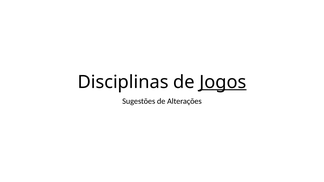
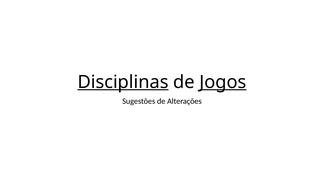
Disciplinas underline: none -> present (123, 82)
